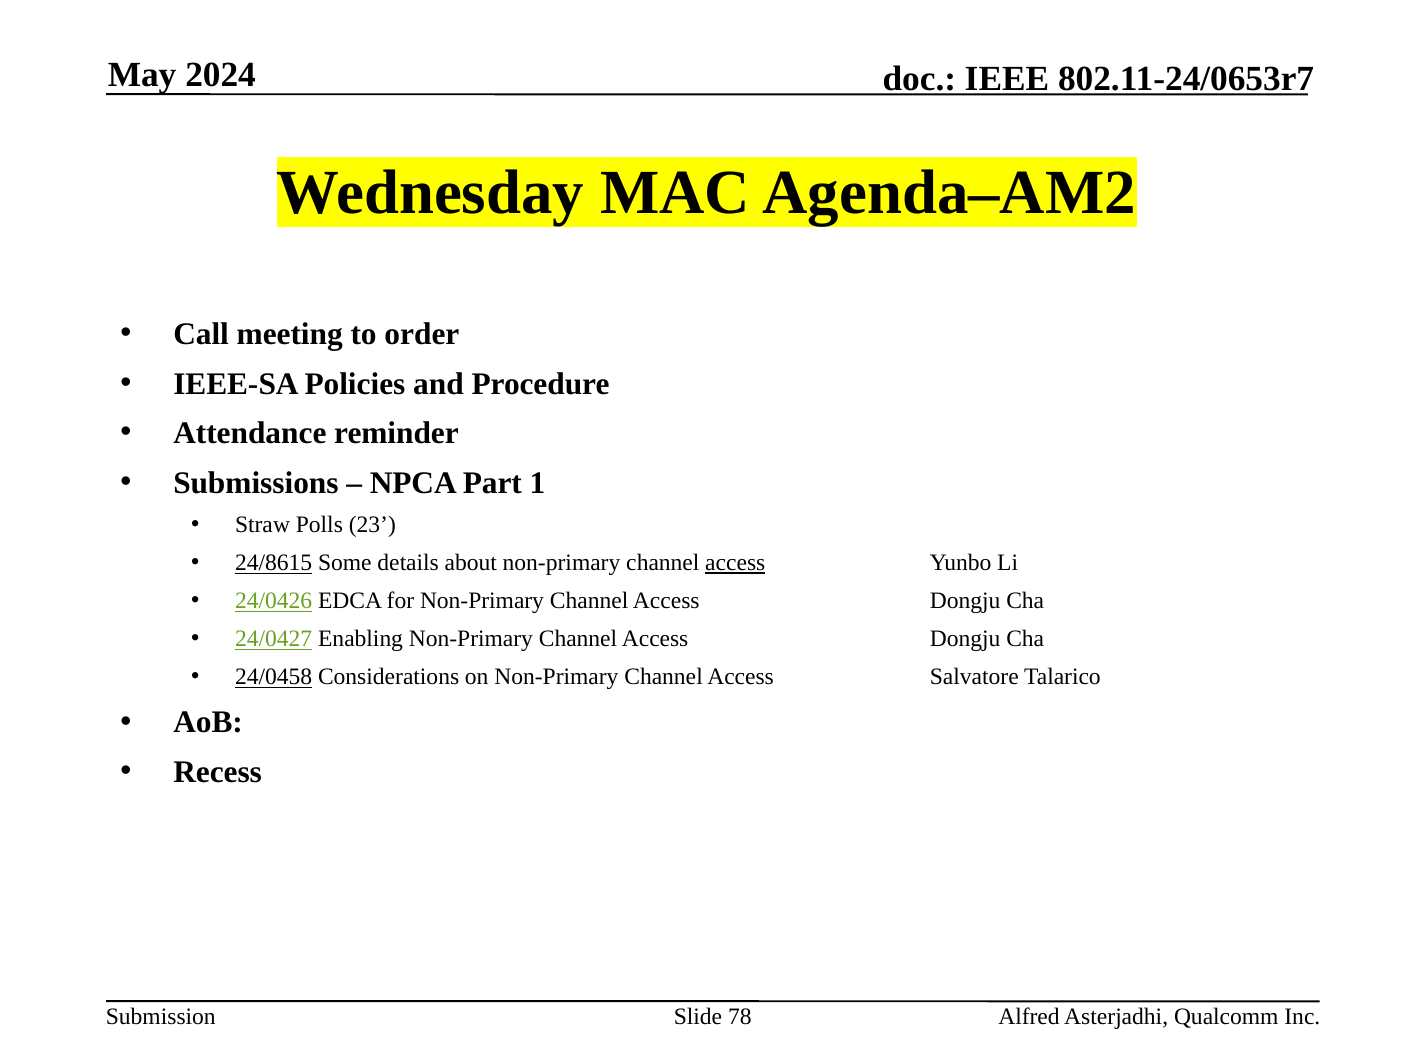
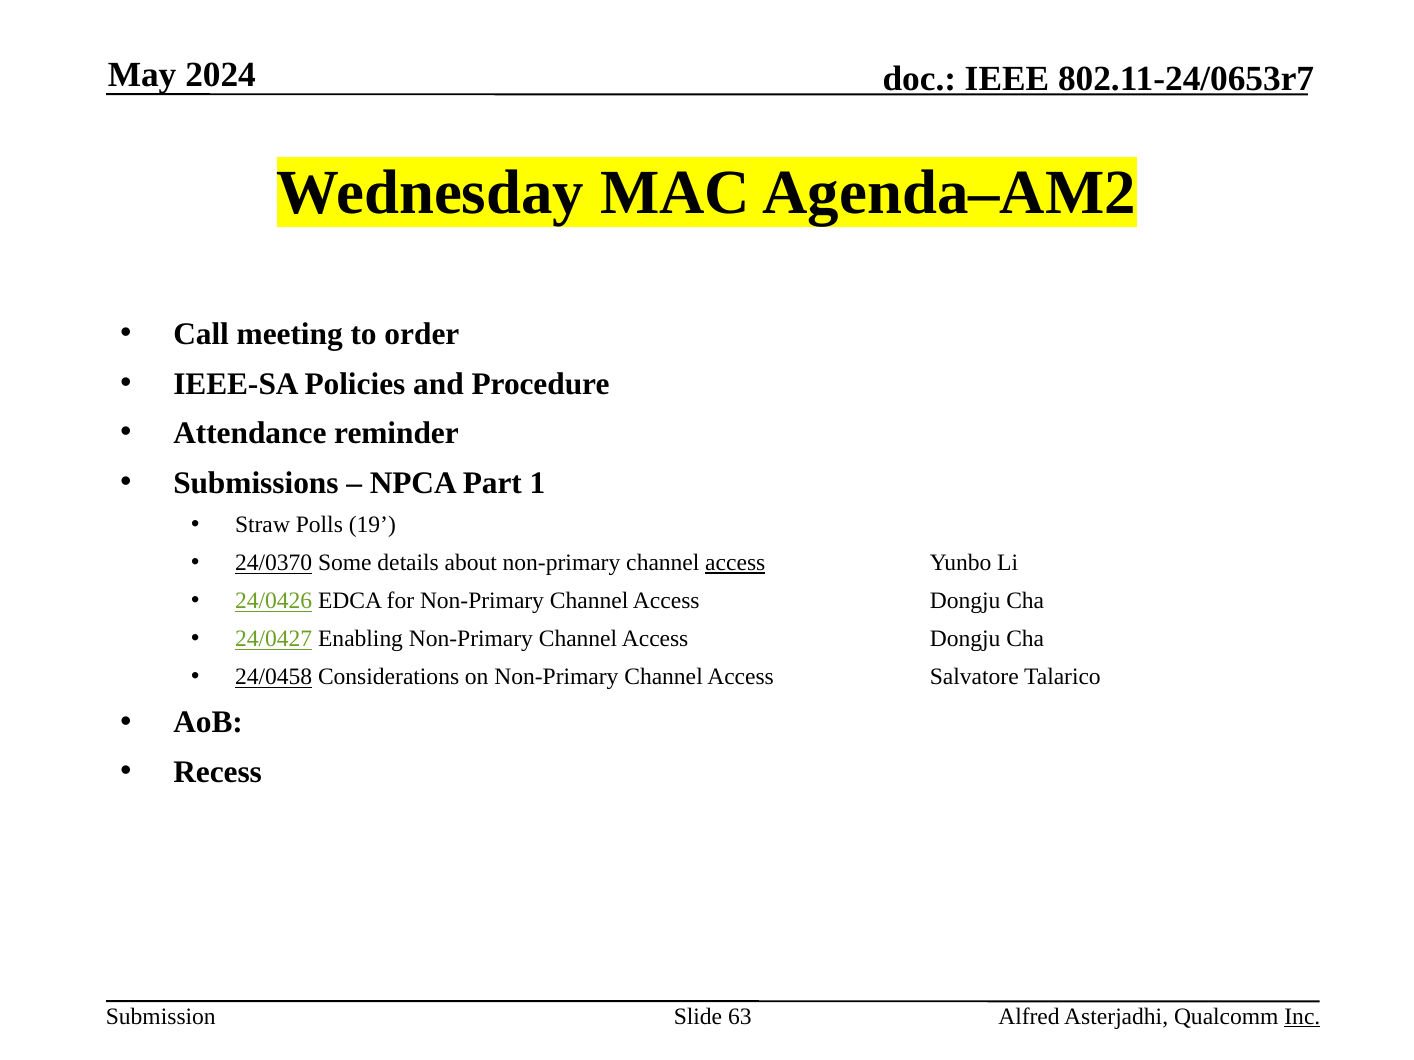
23: 23 -> 19 (372, 525)
24/8615: 24/8615 -> 24/0370 (274, 563)
78: 78 -> 63 (740, 1017)
Inc underline: none -> present (1302, 1017)
